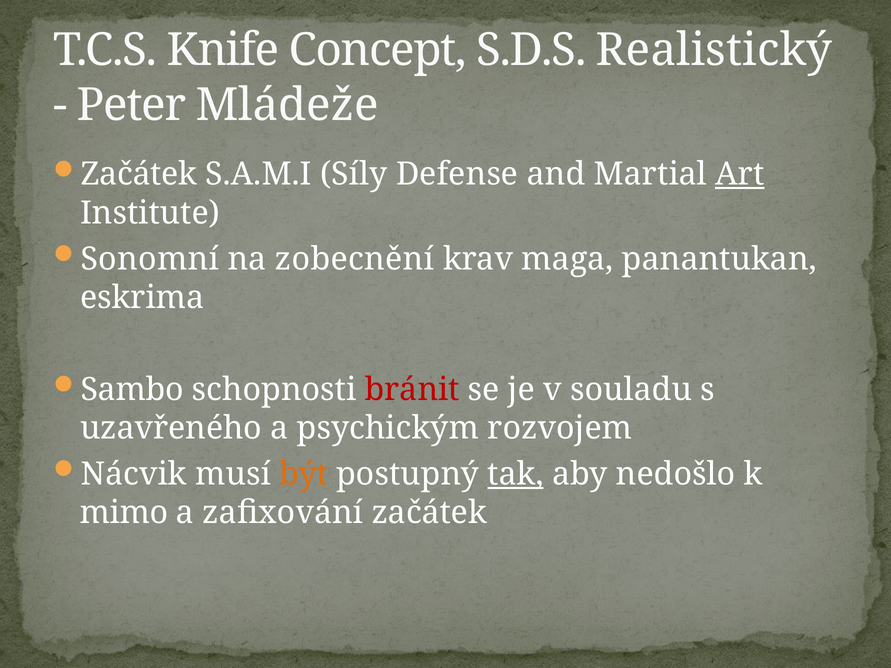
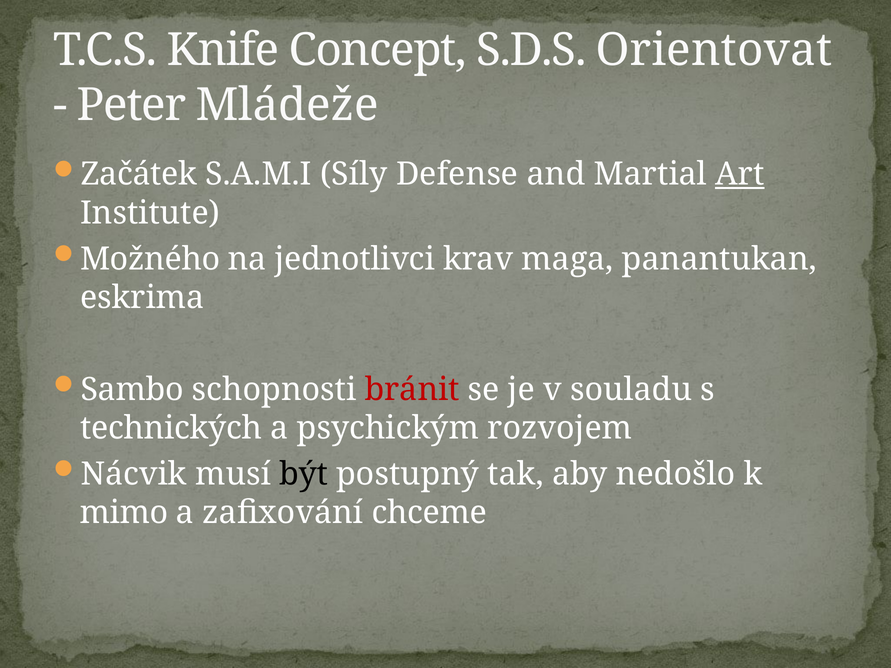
Realistický: Realistický -> Orientovat (714, 50)
Sonomní: Sonomní -> Možného (150, 259)
zobecnění: zobecnění -> jednotlivci (355, 259)
uzavřeného: uzavřeného -> technických (171, 428)
být colour: orange -> black (304, 474)
tak underline: present -> none (515, 474)
zafixování začátek: začátek -> chceme (429, 513)
